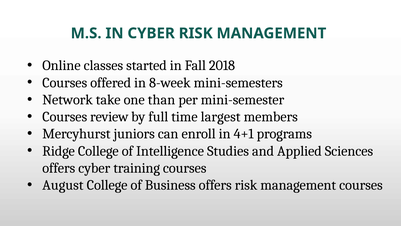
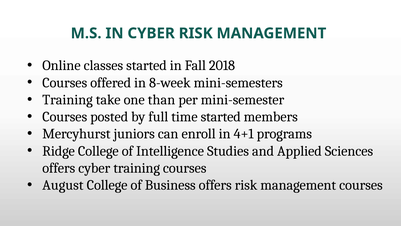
Network: Network -> Training (68, 100)
review: review -> posted (109, 117)
time largest: largest -> started (221, 117)
